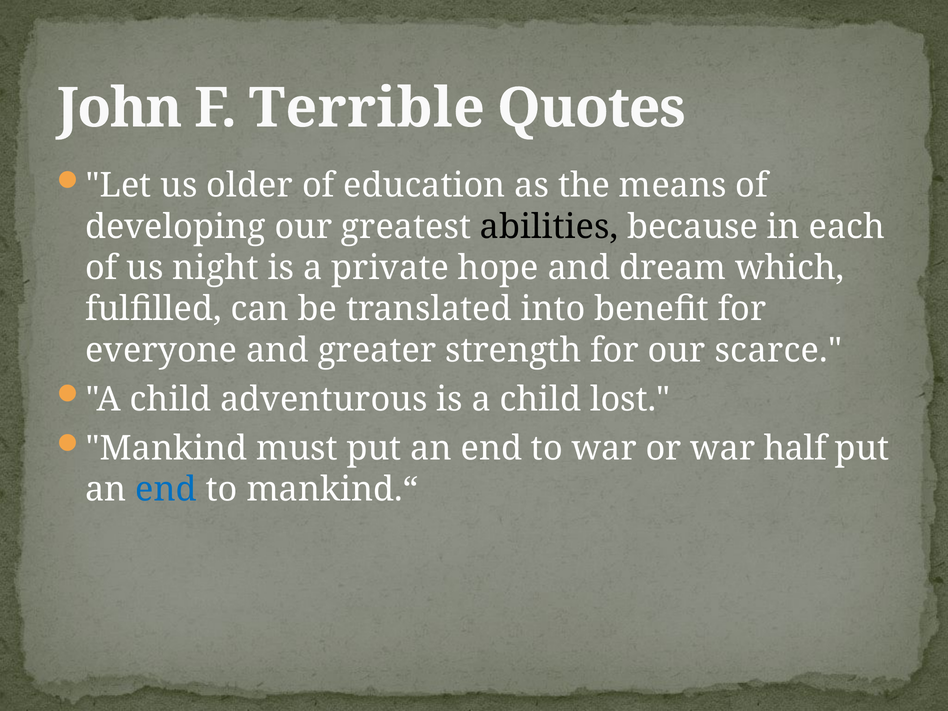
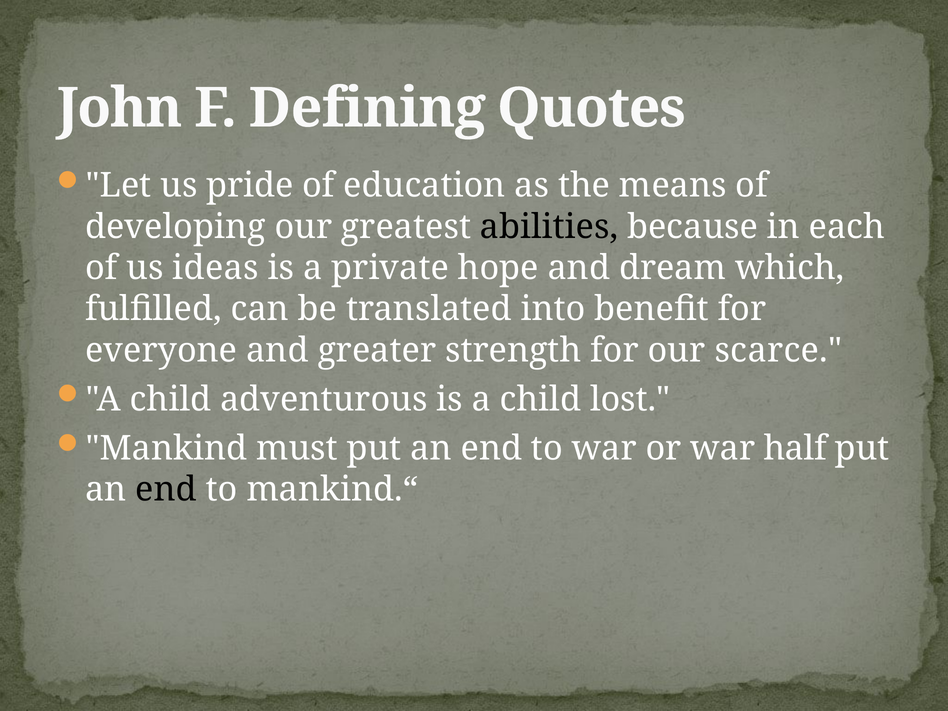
Terrible: Terrible -> Defining (367, 108)
older: older -> pride (250, 186)
night: night -> ideas (216, 268)
end colour: blue -> black (166, 490)
